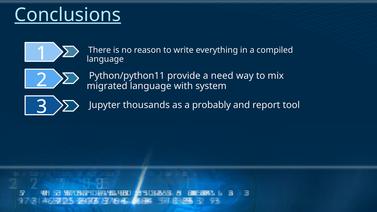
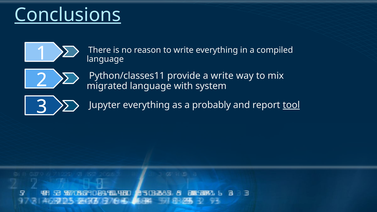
Python/python11: Python/python11 -> Python/classes11 (127, 76)
a need: need -> write (222, 76)
Jupyter thousands: thousands -> everything (146, 105)
tool underline: none -> present (291, 105)
